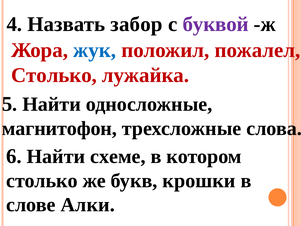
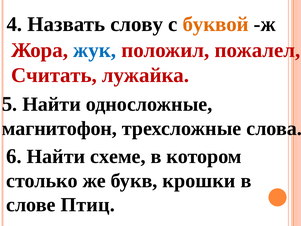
забор: забор -> слову (137, 24)
буквой colour: purple -> orange (216, 24)
Столько: Столько -> Считать (54, 75)
Алки: Алки -> Птиц (88, 205)
